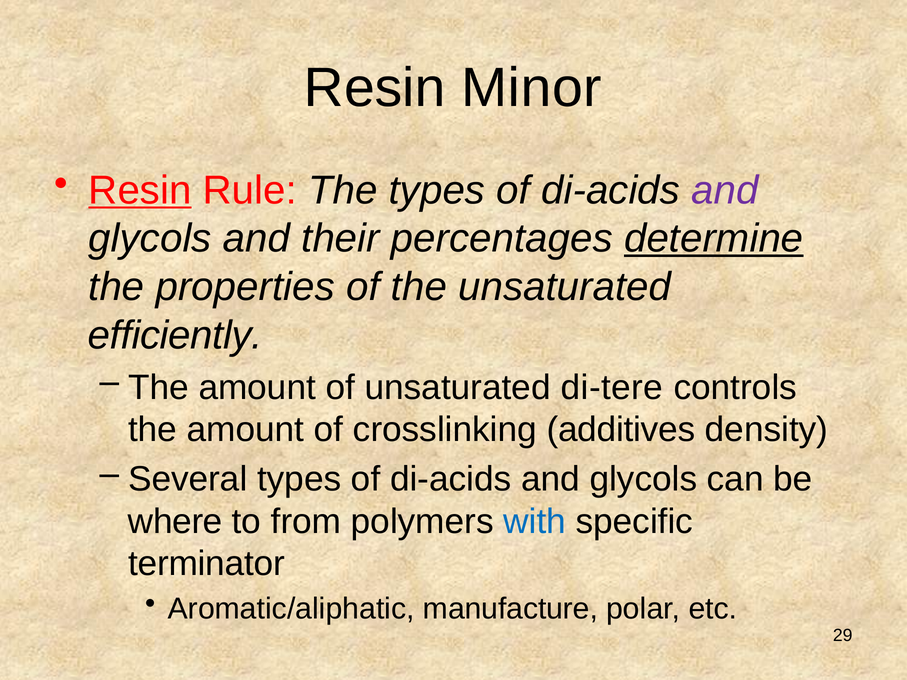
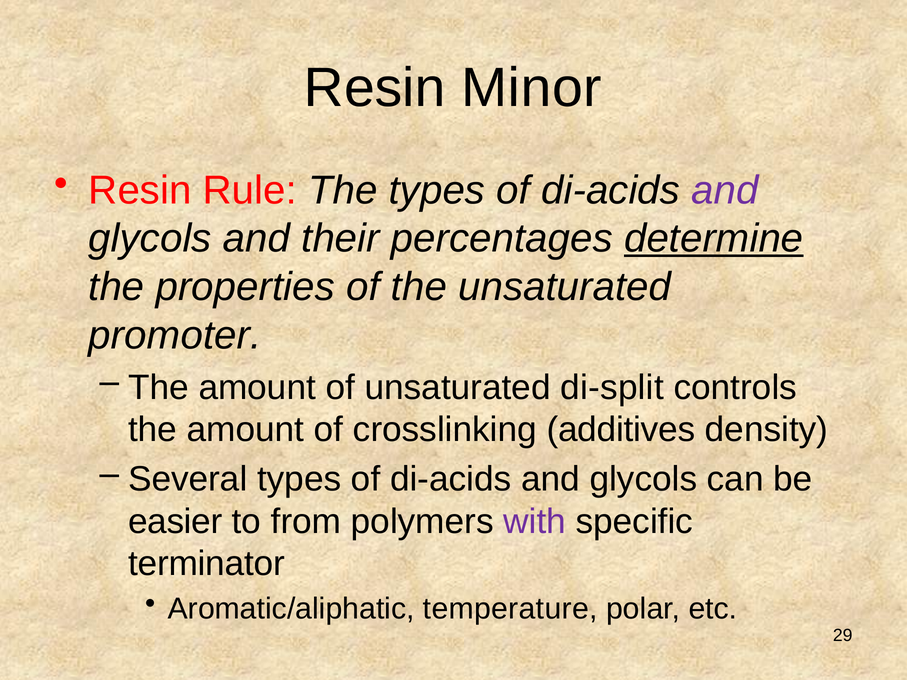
Resin underline: present -> none (140, 190)
efficiently: efficiently -> promoter (175, 335)
di-tere: di-tere -> di-split (612, 388)
where: where -> easier (175, 522)
with colour: blue -> purple (535, 522)
manufacture: manufacture -> temperature (510, 609)
